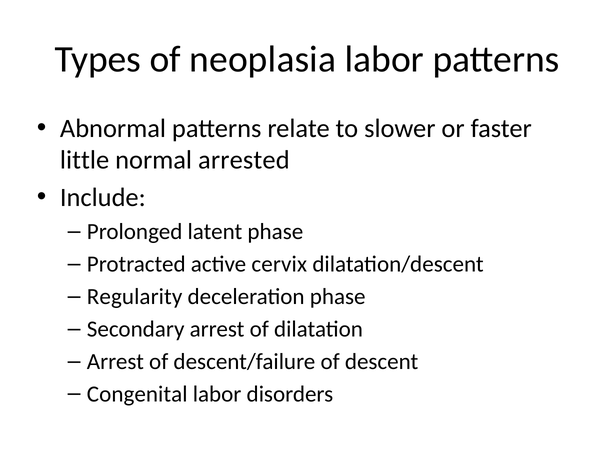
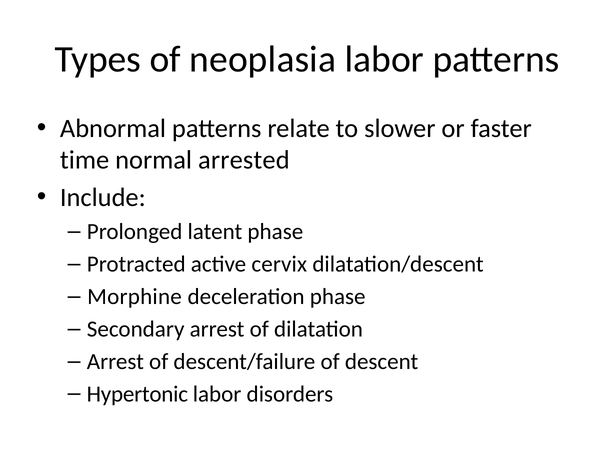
little: little -> time (85, 160)
Regularity: Regularity -> Morphine (135, 297)
Congenital: Congenital -> Hypertonic (137, 394)
